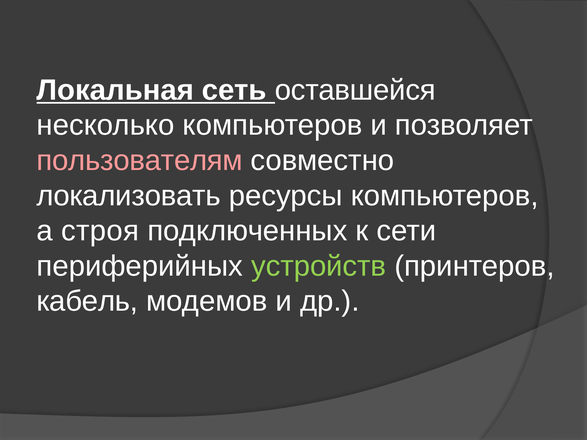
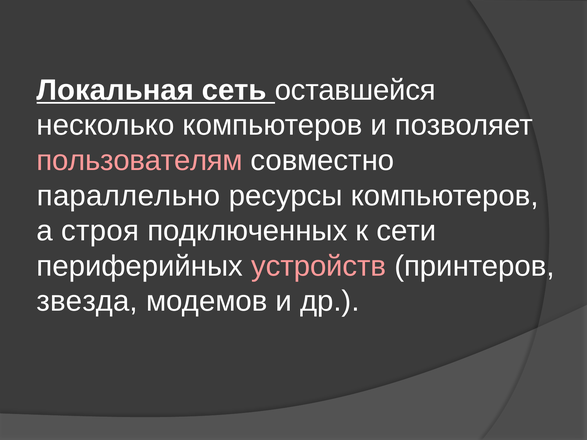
локализовать: локализовать -> параллельно (128, 196)
устройств colour: light green -> pink (319, 266)
кабель: кабель -> звезда (87, 301)
